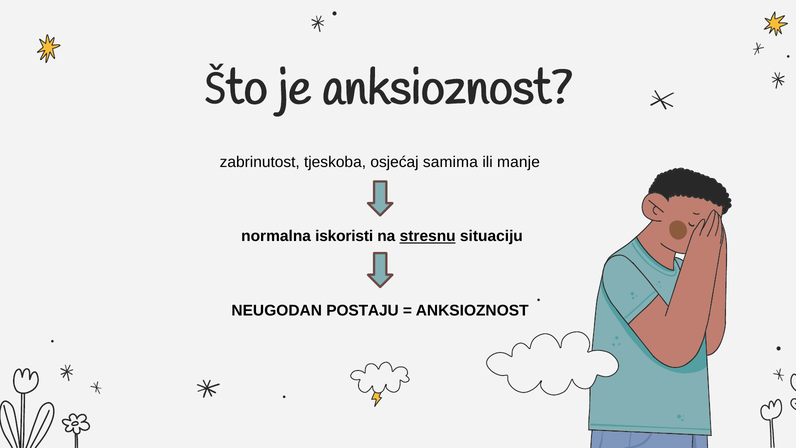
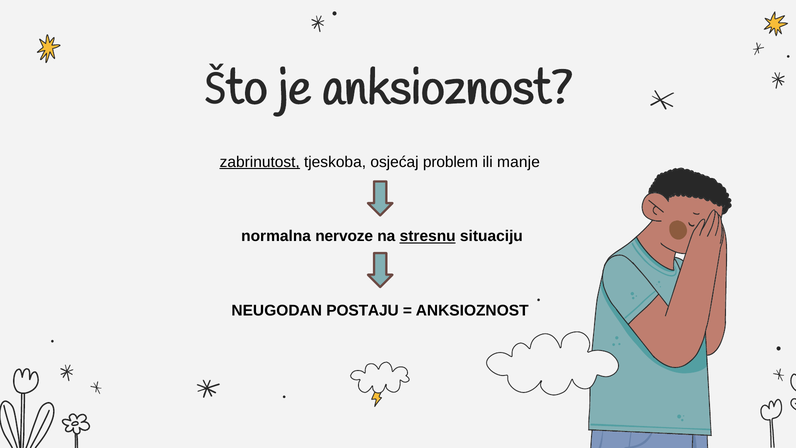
zabrinutost underline: none -> present (260, 162)
samima: samima -> problem (451, 162)
iskoristi: iskoristi -> nervoze (344, 236)
